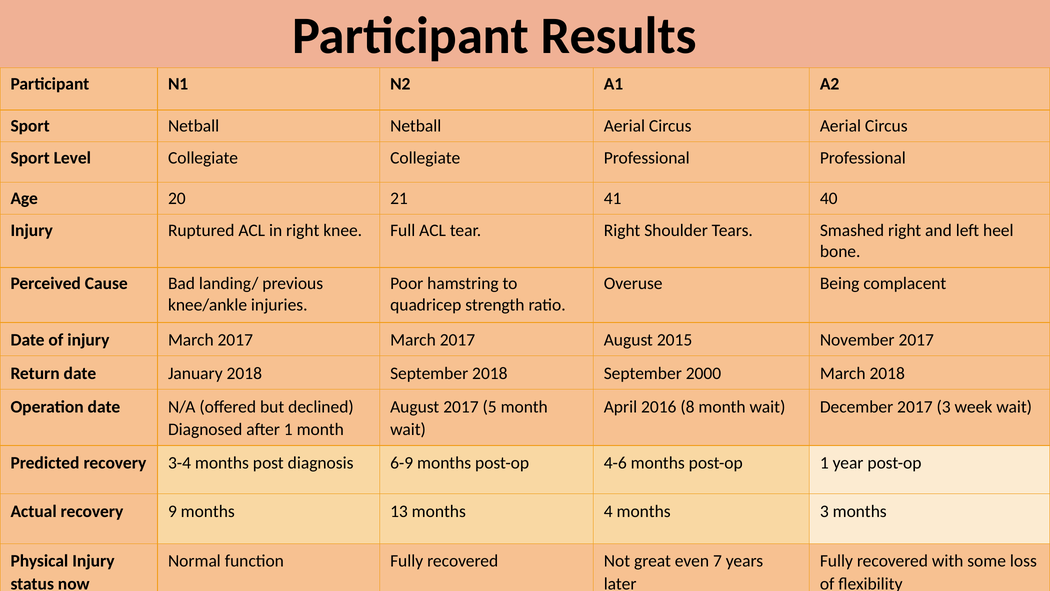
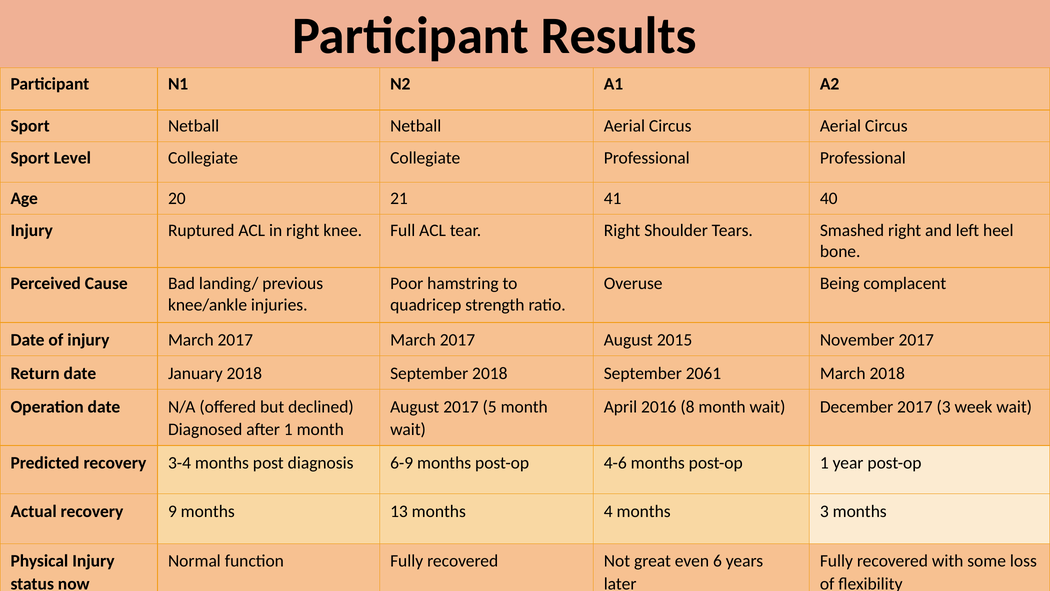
2000: 2000 -> 2061 (703, 373)
7: 7 -> 6 (717, 561)
